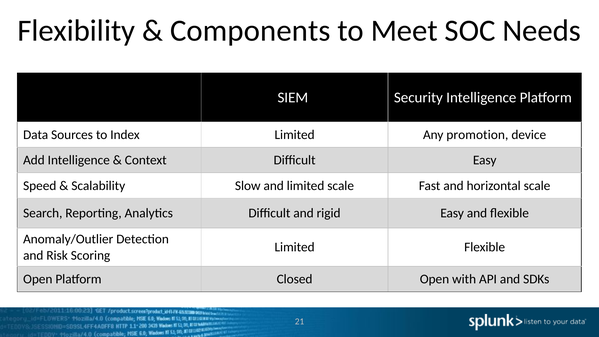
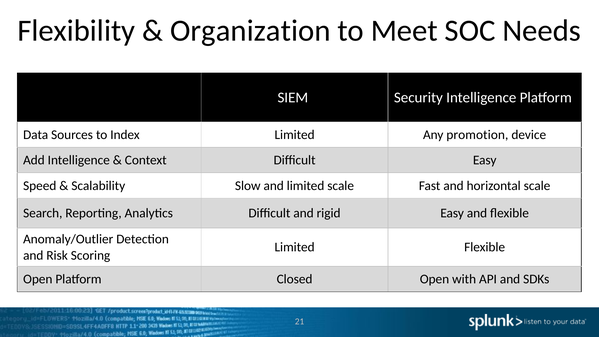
Components: Components -> Organization (250, 31)
